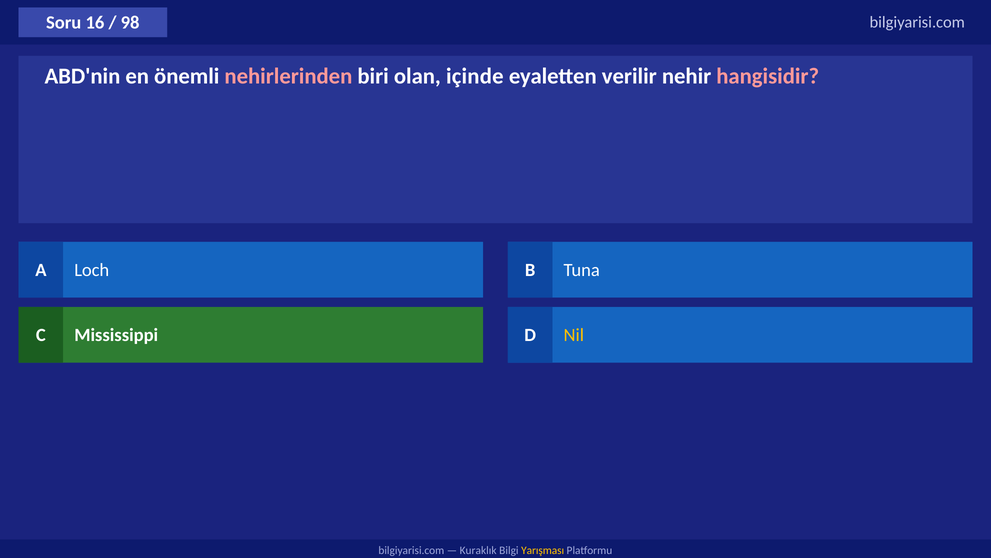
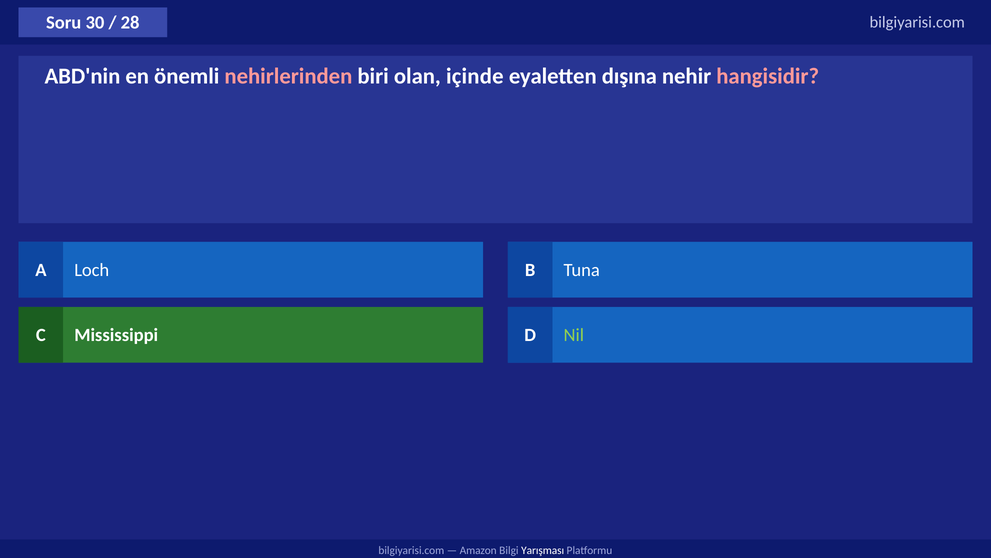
16: 16 -> 30 (95, 23)
98: 98 -> 28 (130, 23)
verilir: verilir -> dışına (629, 76)
Nil colour: yellow -> light green (574, 335)
Kuraklık: Kuraklık -> Amazon (478, 550)
Yarışması colour: yellow -> white (543, 550)
